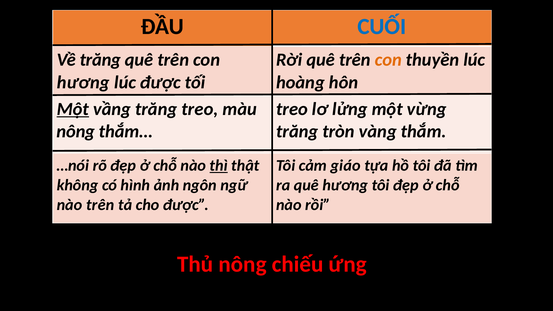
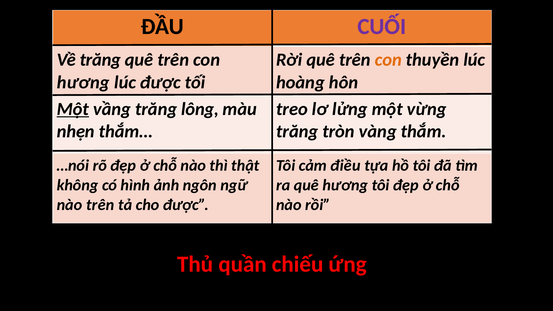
CUỐI colour: blue -> purple (382, 27)
trăng treo: treo -> lông (200, 109)
nông: nông -> nhẹn (76, 132)
thì underline: present -> none (219, 166)
giáo: giáo -> điều (346, 166)
Thủ nông: nông -> quần (243, 264)
